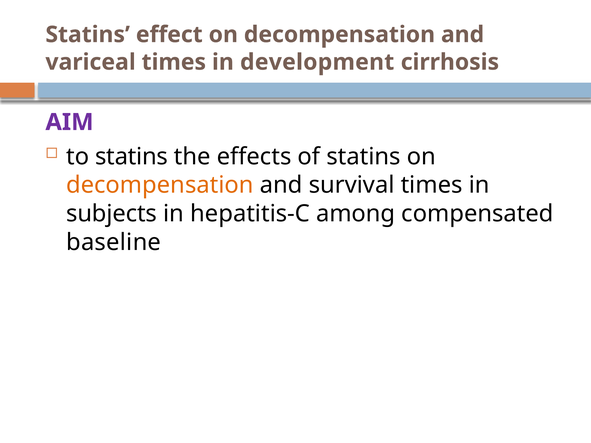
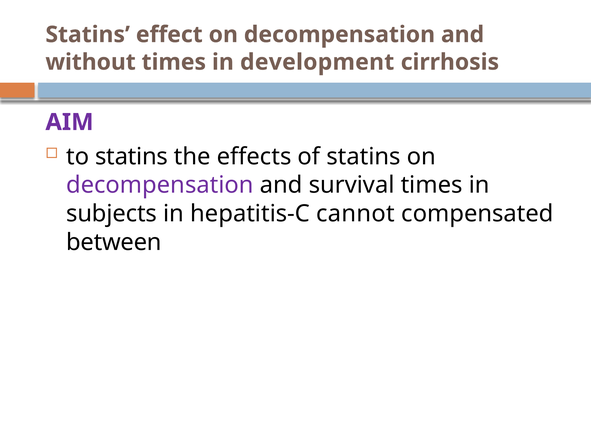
variceal: variceal -> without (91, 62)
decompensation colour: orange -> purple (160, 185)
among: among -> cannot (356, 214)
baseline: baseline -> between (114, 242)
